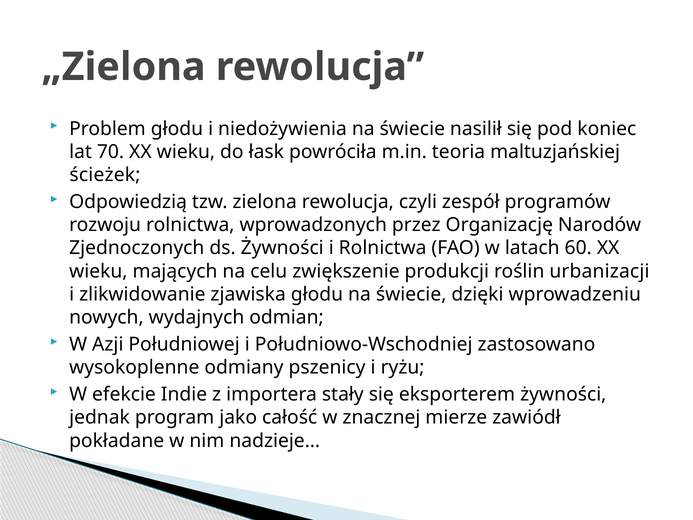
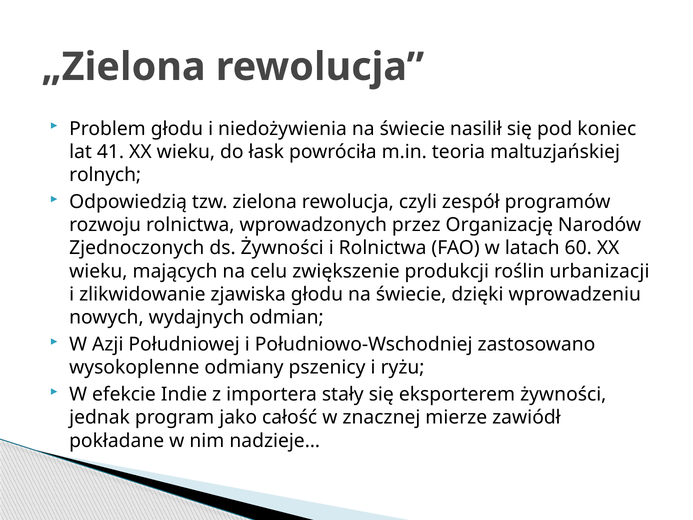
70: 70 -> 41 (111, 152)
ścieżek: ścieżek -> rolnych (105, 175)
